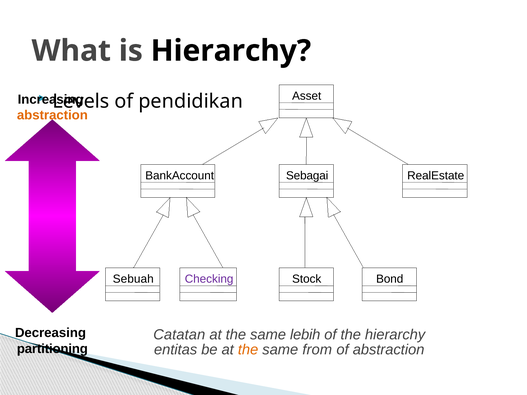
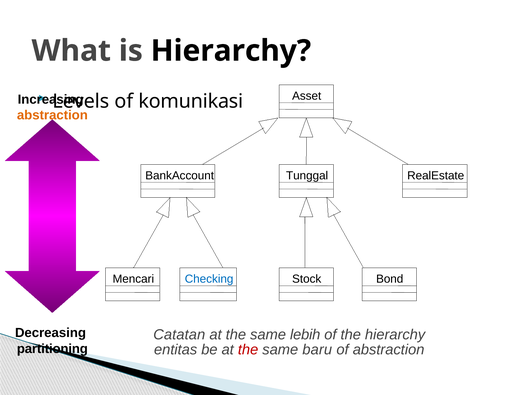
pendidikan: pendidikan -> komunikasi (191, 101)
Sebagai: Sebagai -> Tunggal (307, 176)
Sebuah: Sebuah -> Mencari (133, 279)
Checking colour: purple -> blue (209, 279)
the colour: orange -> red (248, 350)
from: from -> baru (317, 350)
